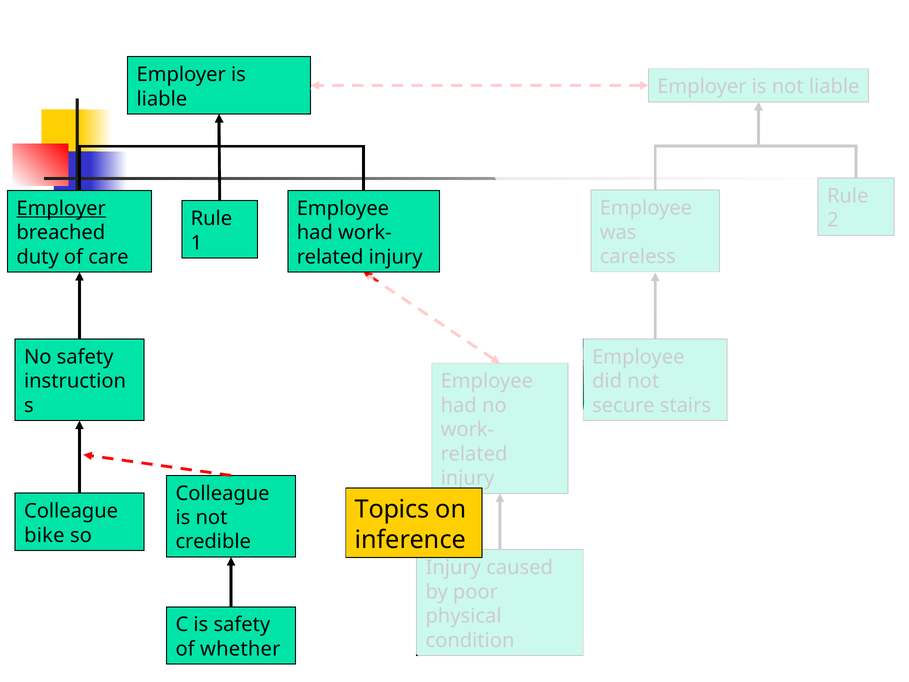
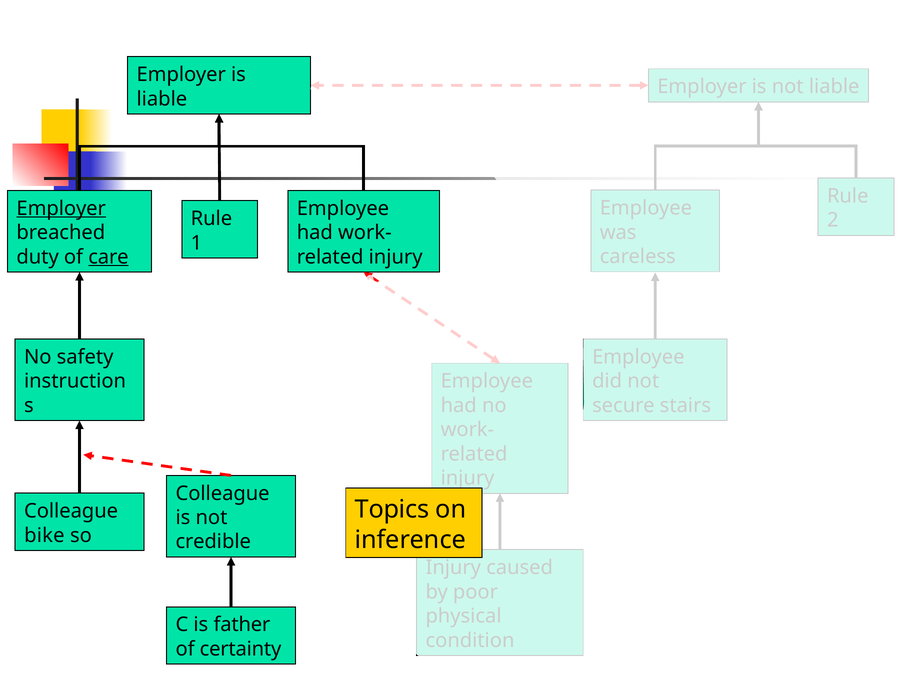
care underline: none -> present (108, 257)
is safety: safety -> father (242, 625)
whether: whether -> certainty (241, 649)
